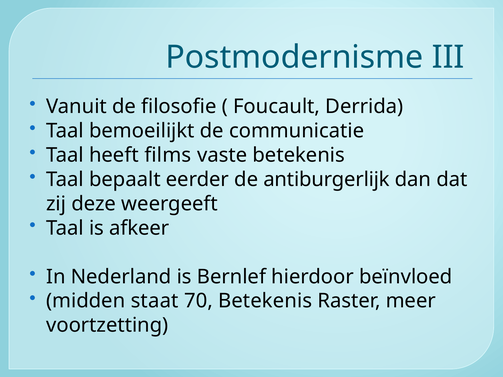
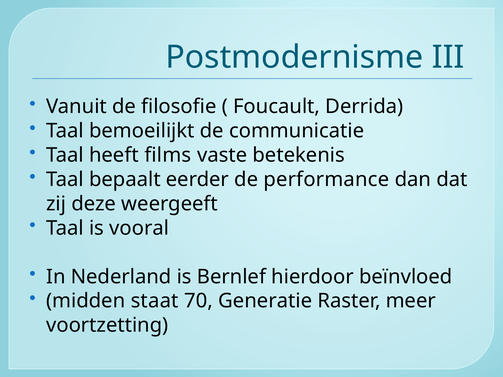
antiburgerlijk: antiburgerlijk -> performance (326, 180)
afkeer: afkeer -> vooral (139, 228)
70 Betekenis: Betekenis -> Generatie (265, 301)
